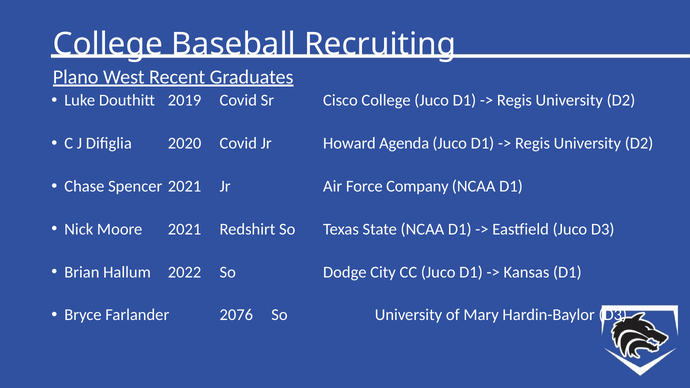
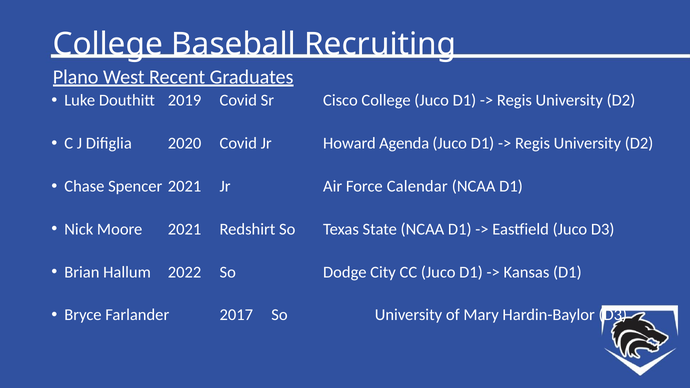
Company: Company -> Calendar (417, 186)
2076: 2076 -> 2017 (236, 315)
